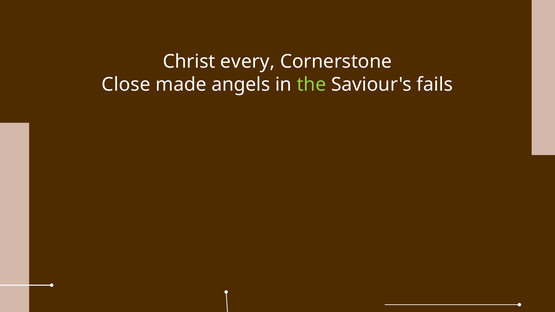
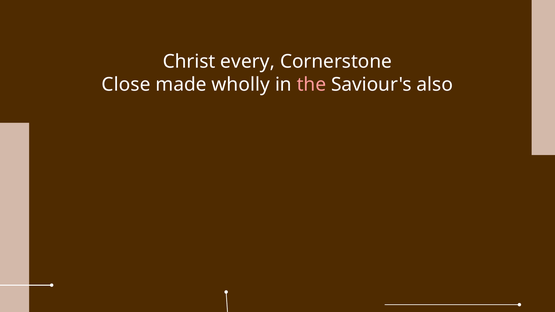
angels: angels -> wholly (241, 85)
the colour: light green -> pink (311, 85)
fails: fails -> also (435, 85)
